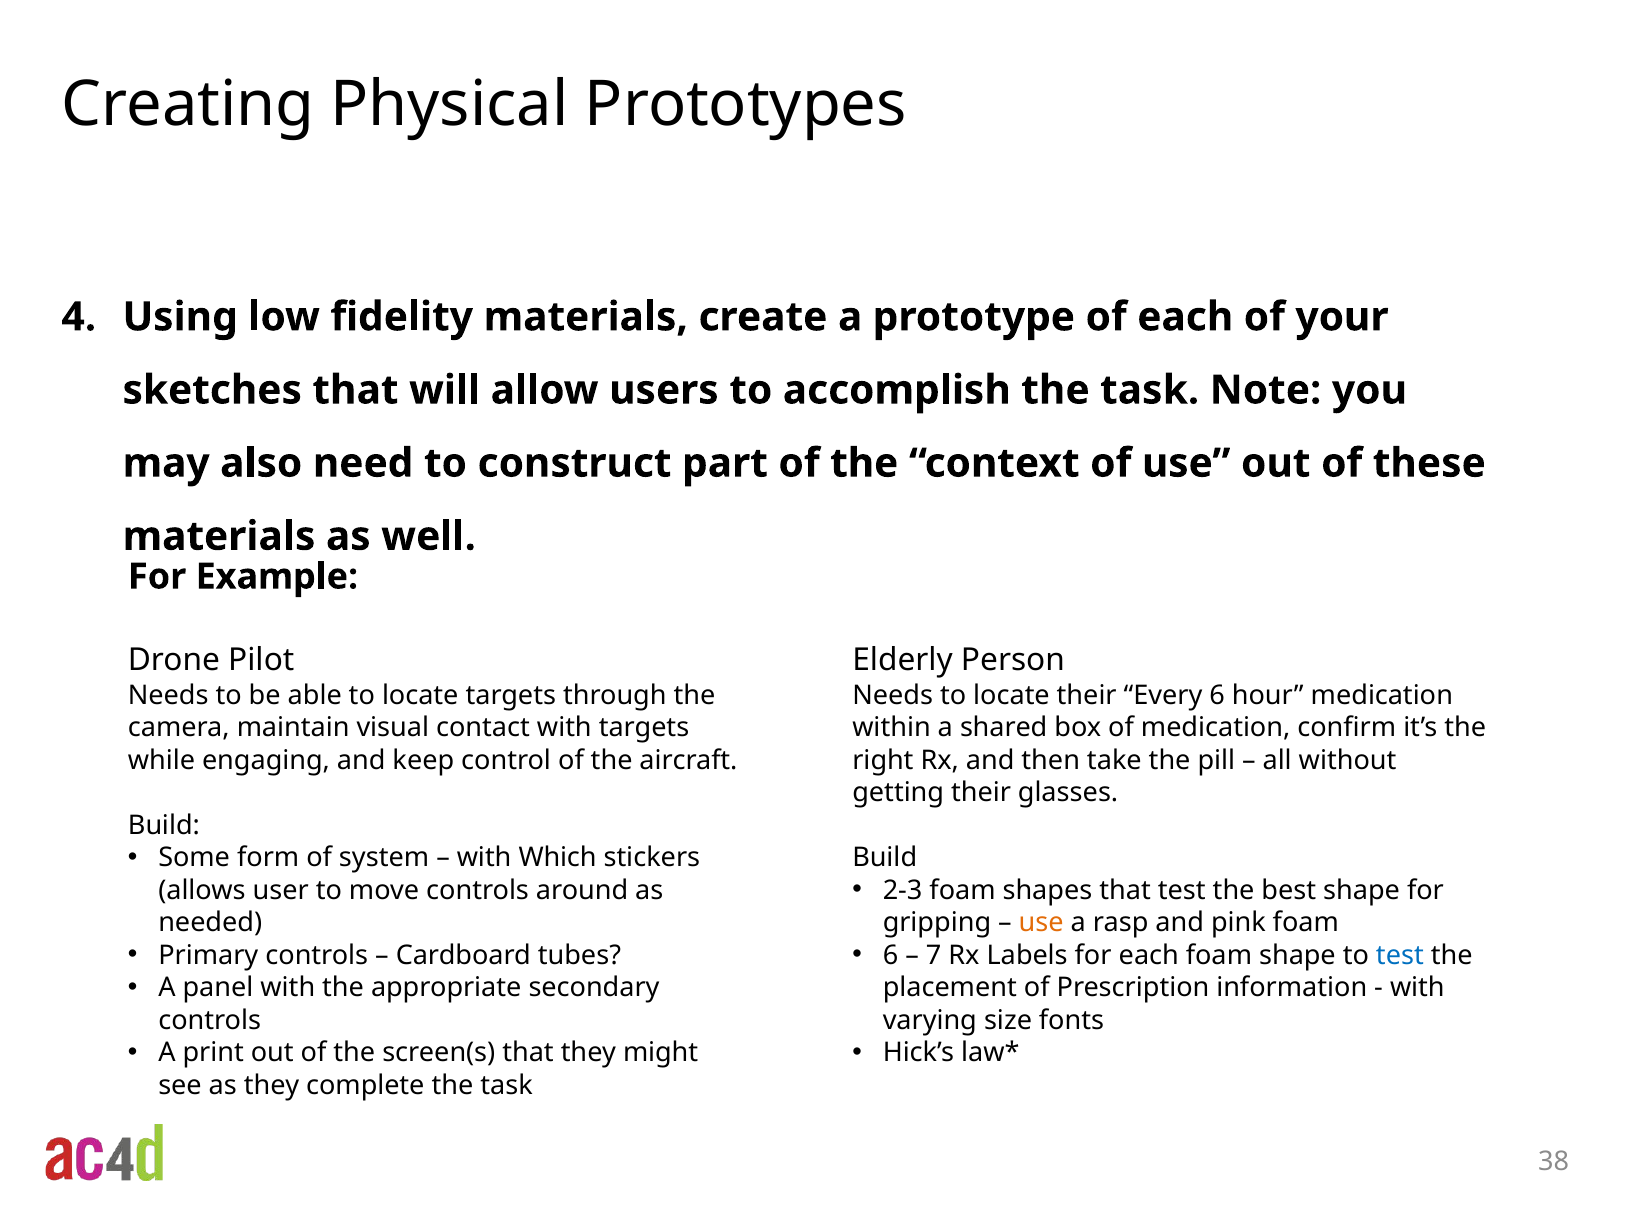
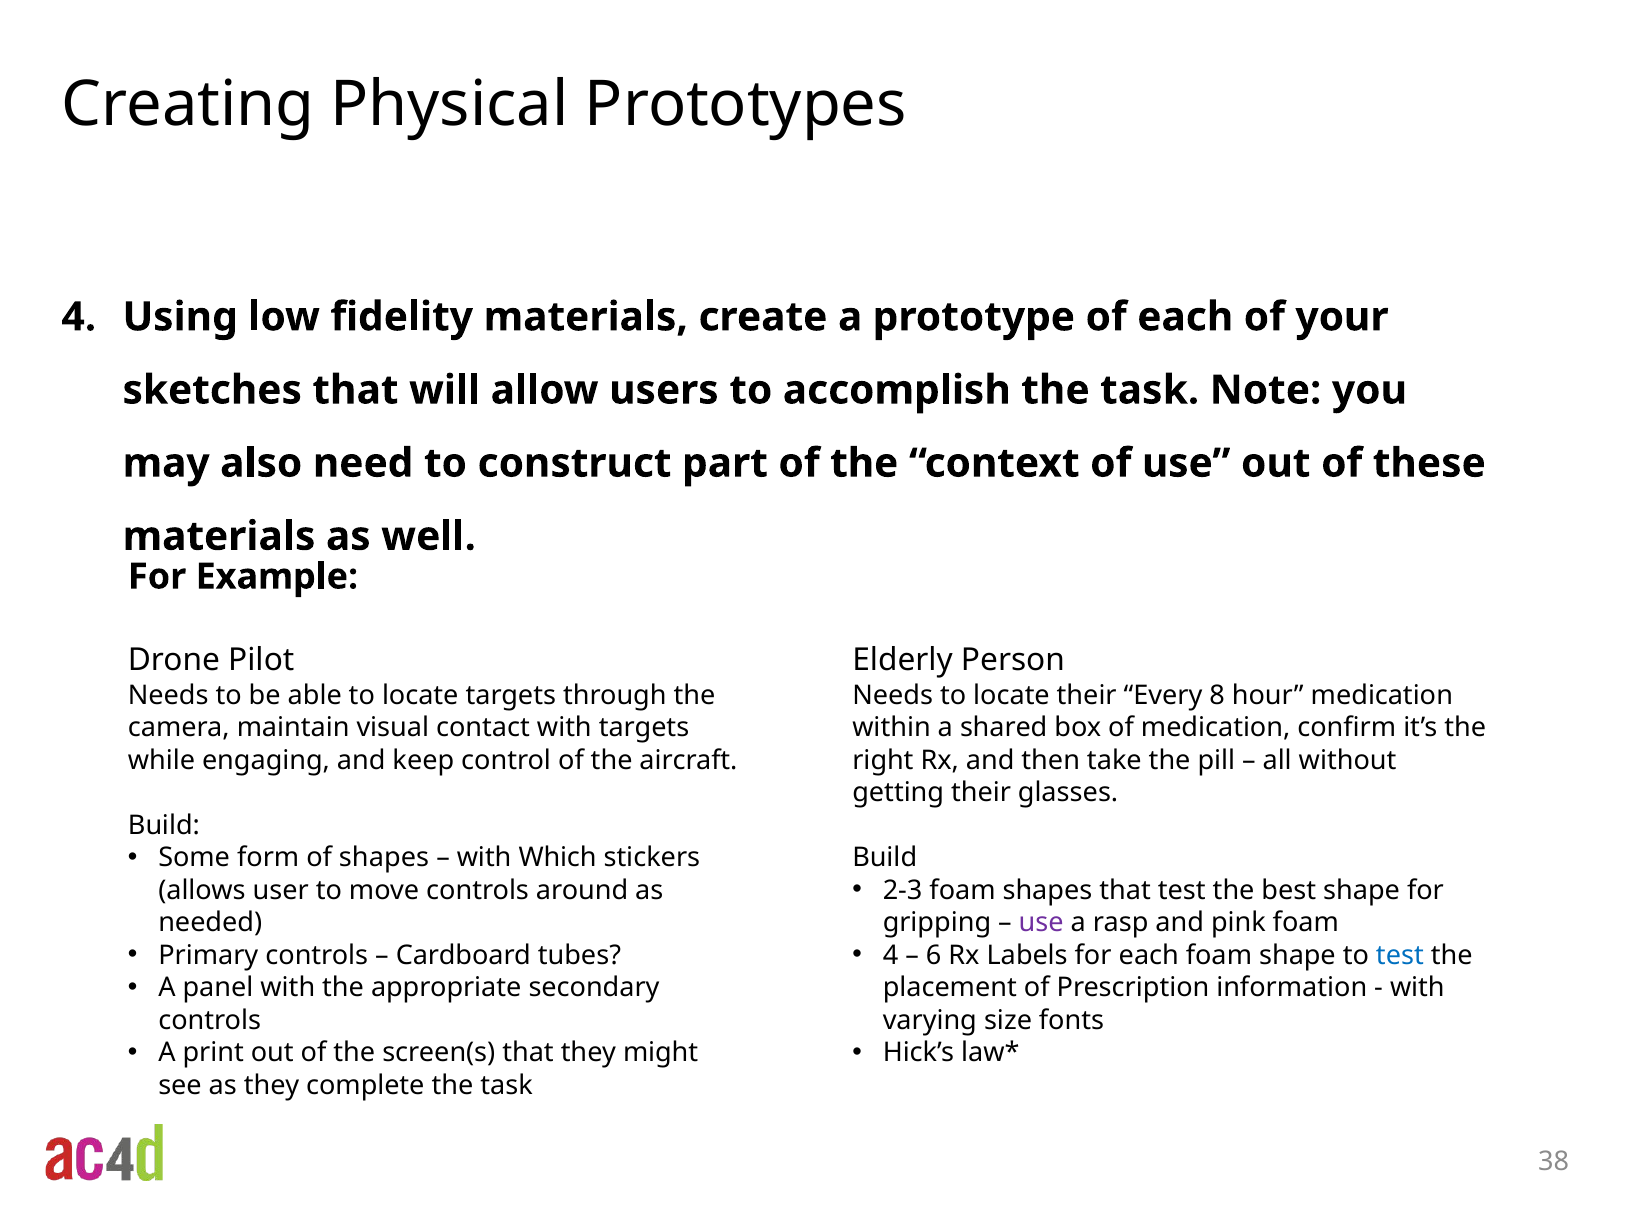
Every 6: 6 -> 8 (1217, 696)
of system: system -> shapes (384, 858)
use colour: orange -> purple (1041, 923)
6: 6 -> 4 (891, 956)
7: 7 -> 6 (934, 956)
